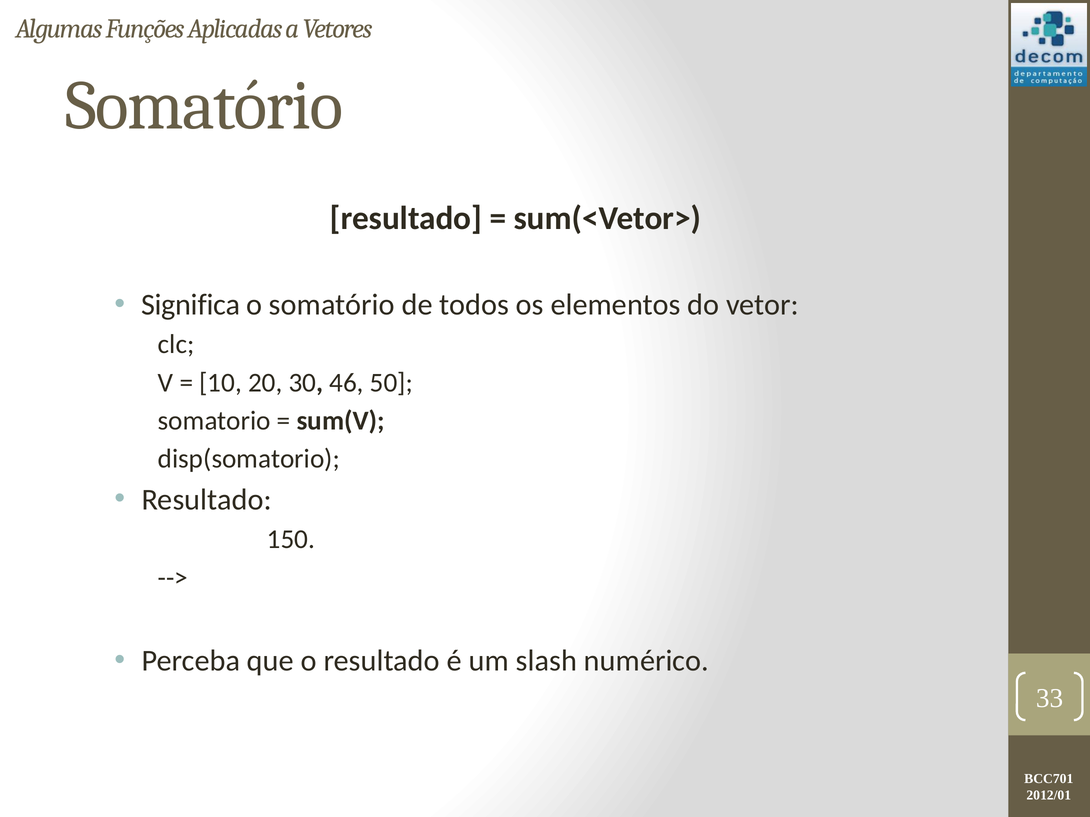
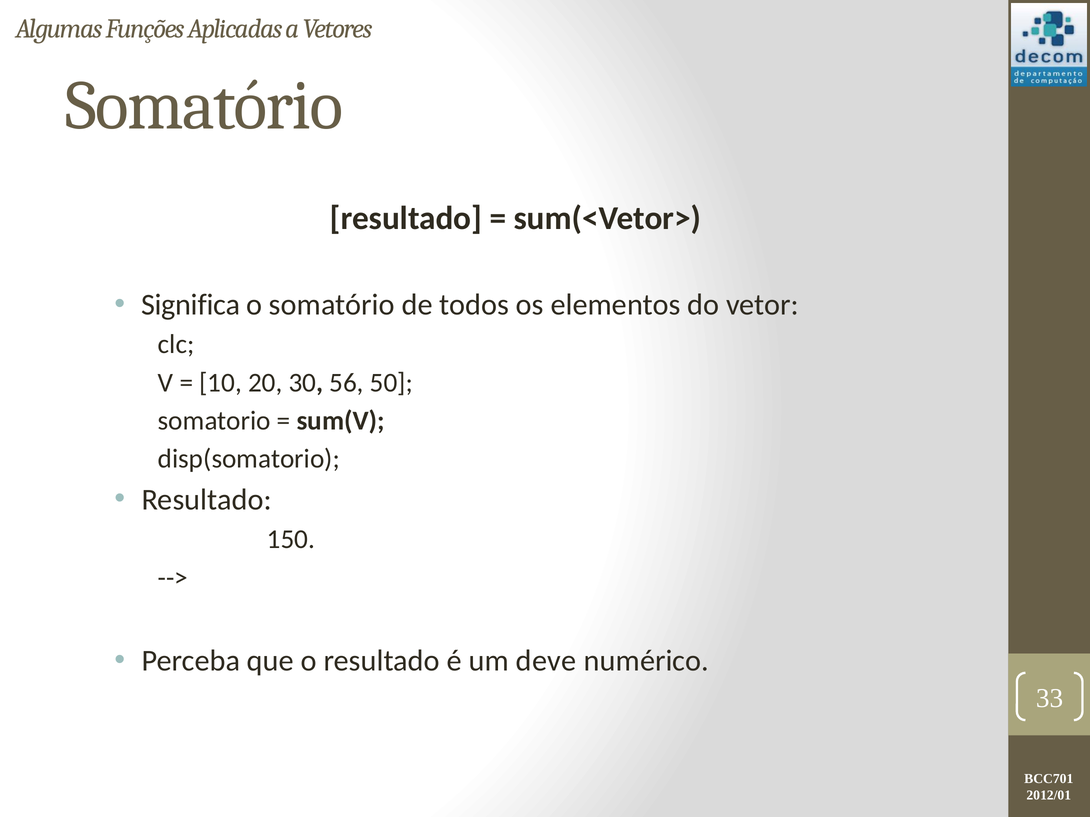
46: 46 -> 56 (346, 383)
slash: slash -> deve (546, 661)
